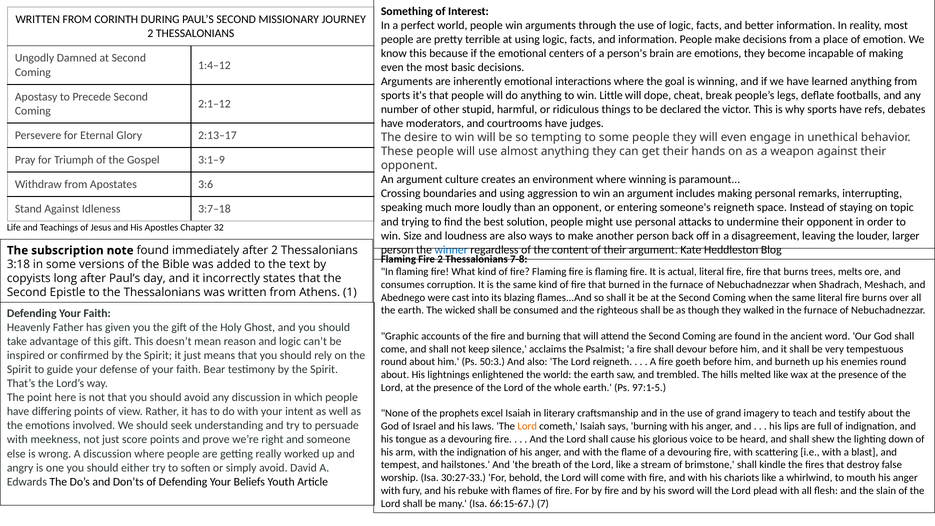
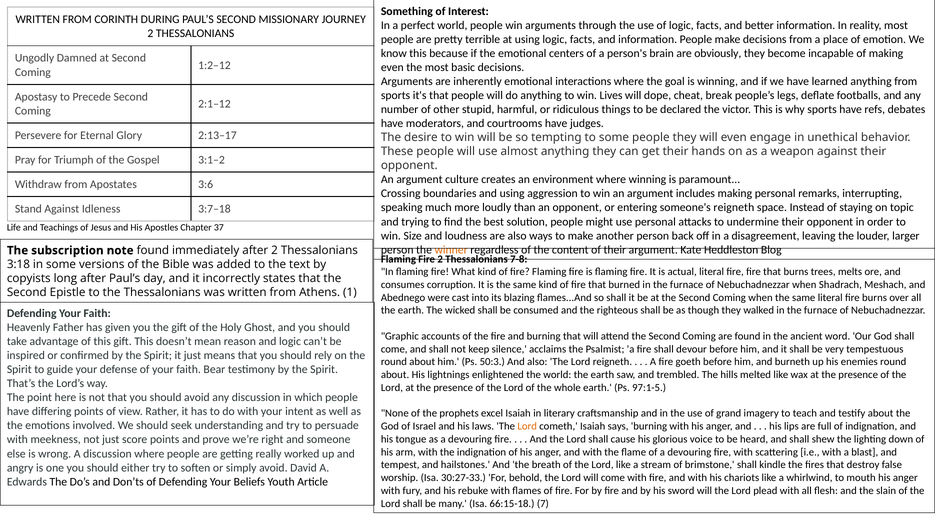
are emotions: emotions -> obviously (718, 53)
1:4–12: 1:4–12 -> 1:2–12 (214, 65)
Little: Little -> Lives (611, 95)
3:1–9: 3:1–9 -> 3:1–2 (212, 160)
32: 32 -> 37 (219, 228)
winner colour: blue -> orange (451, 250)
66:15-67: 66:15-67 -> 66:15-18 (512, 503)
